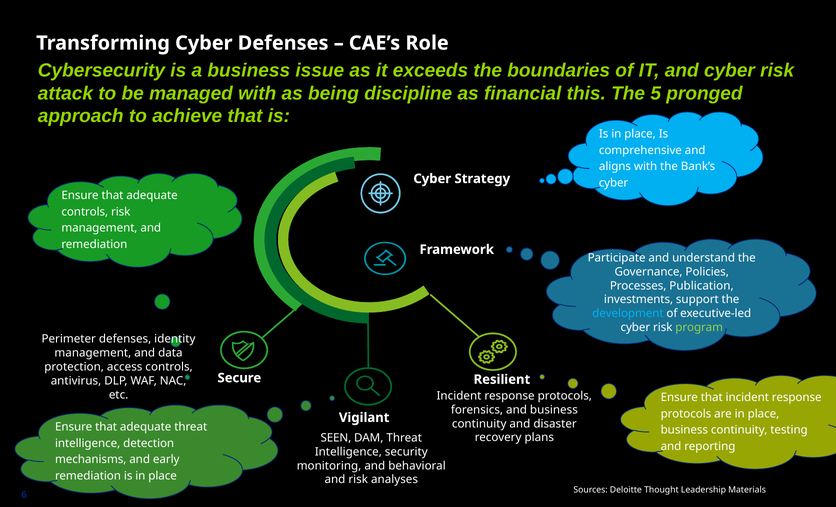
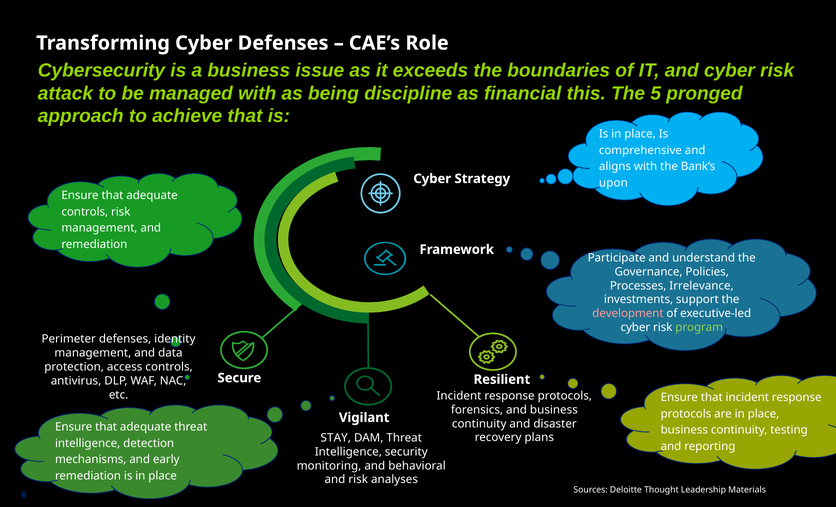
cyber: cyber -> upon (613, 183)
Publication: Publication -> Irrelevance (701, 286)
development colour: light blue -> pink (628, 314)
SEEN: SEEN -> STAY (336, 438)
